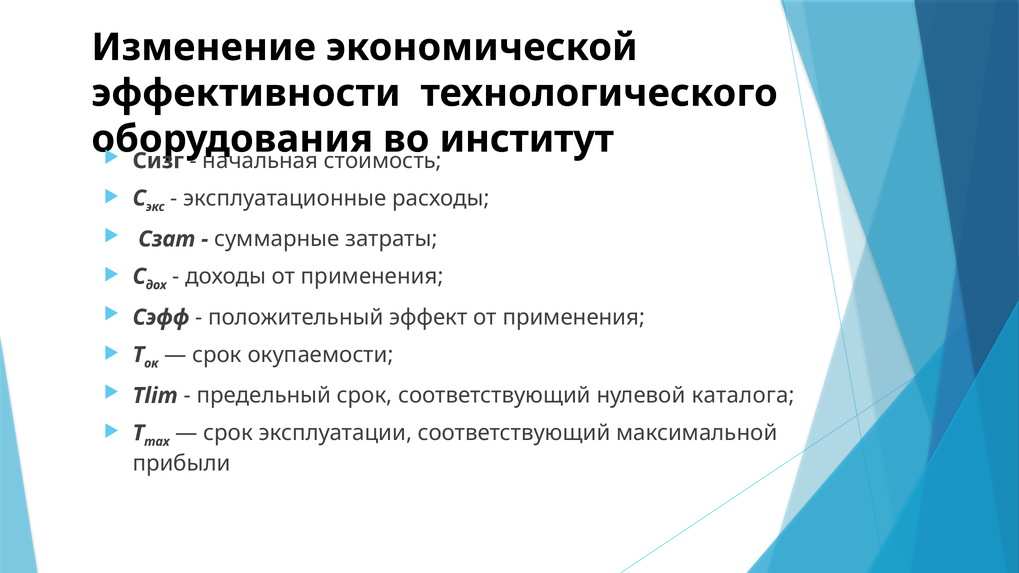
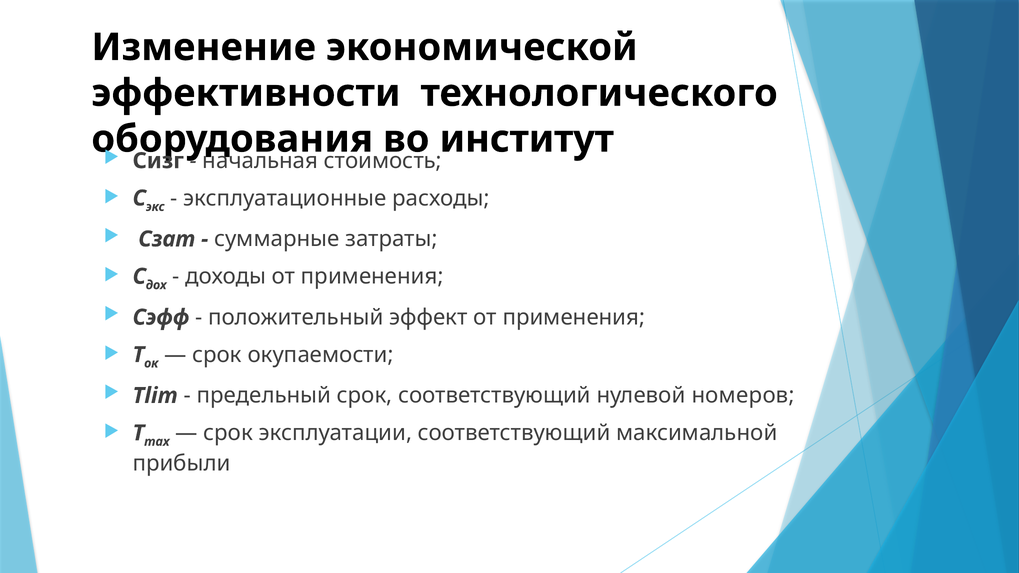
каталога: каталога -> номеров (743, 396)
